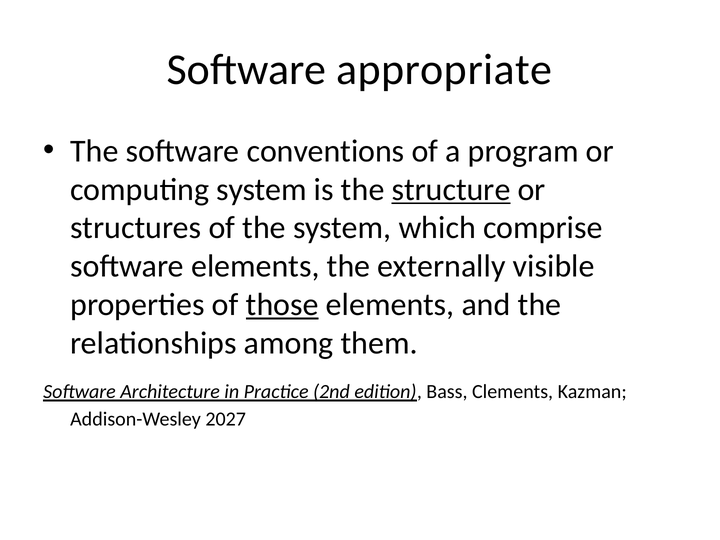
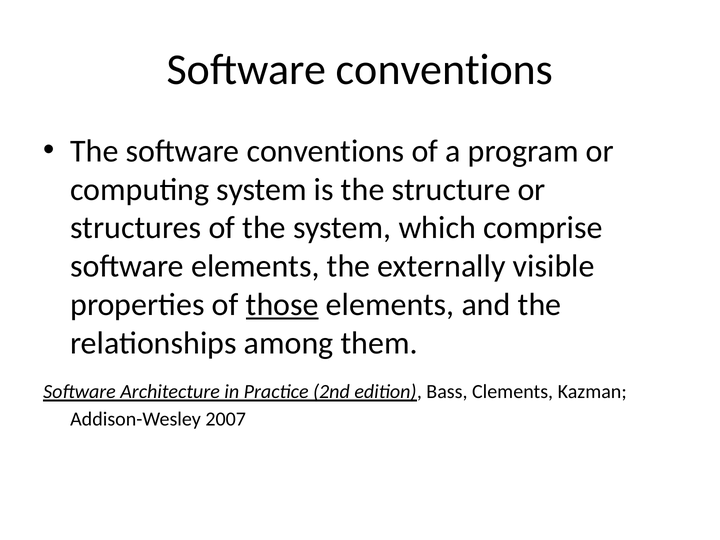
appropriate: appropriate -> conventions (444, 70)
structure underline: present -> none (451, 189)
2027: 2027 -> 2007 (226, 419)
